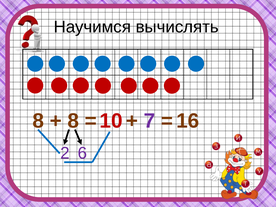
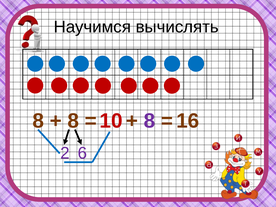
7: 7 -> 8 (149, 121)
